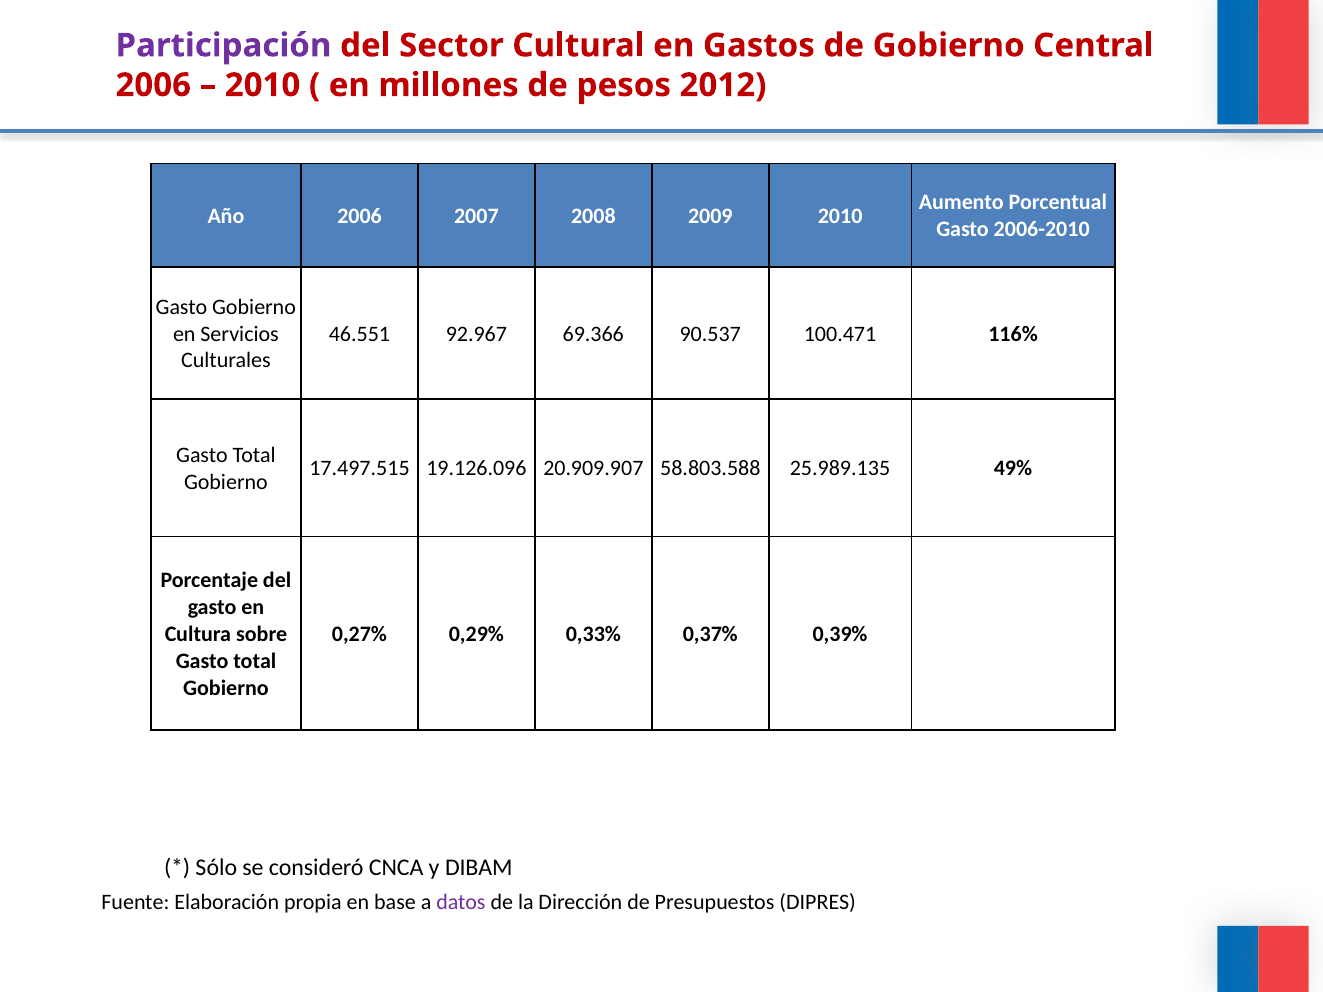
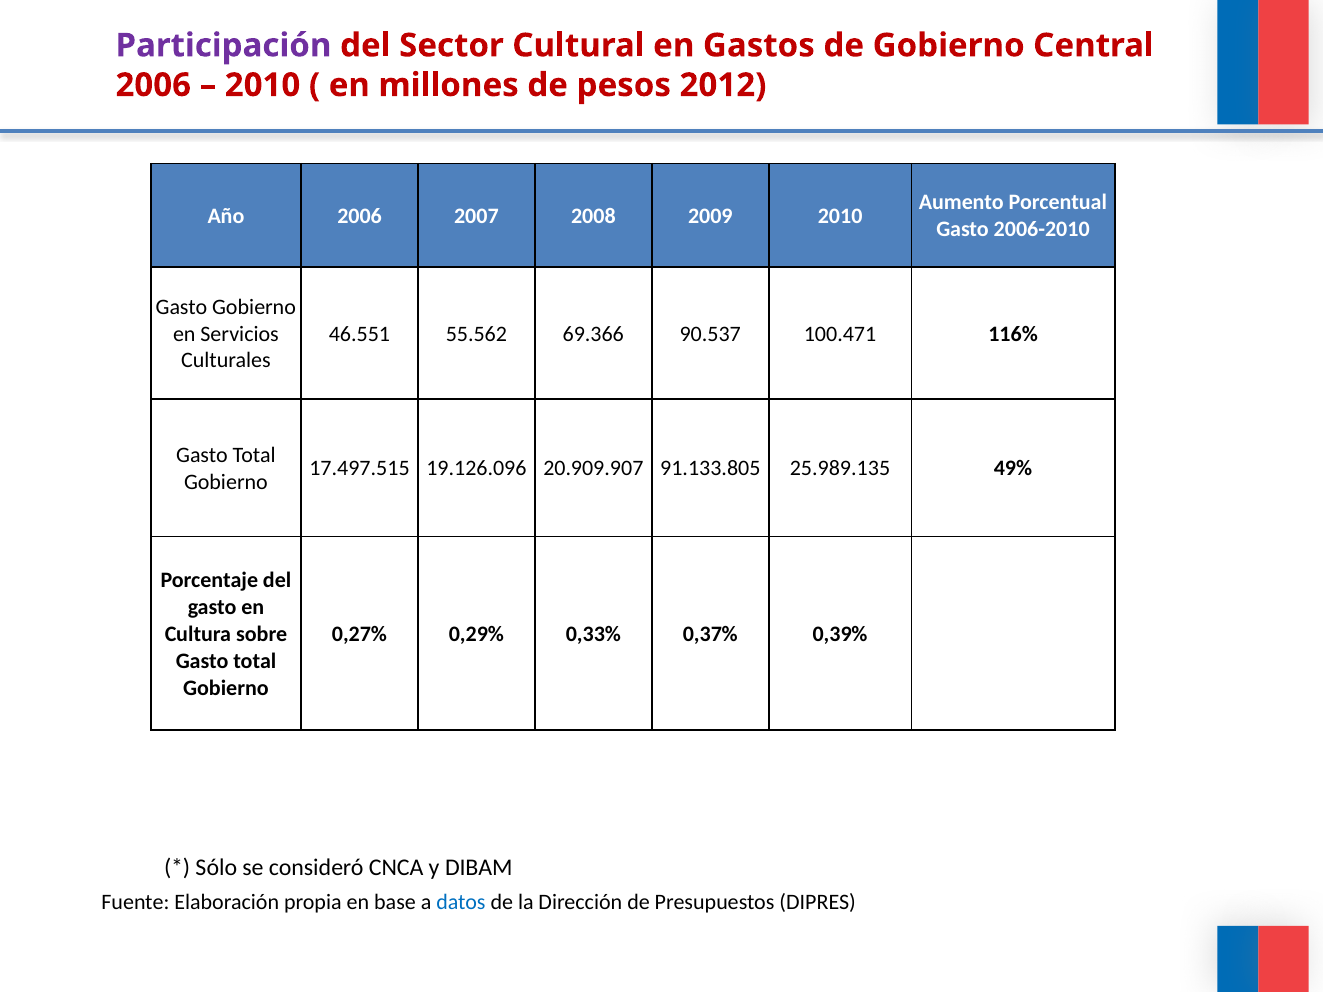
92.967: 92.967 -> 55.562 (476, 334)
58.803.588: 58.803.588 -> 91.133.805 (710, 469)
datos colour: purple -> blue (461, 903)
